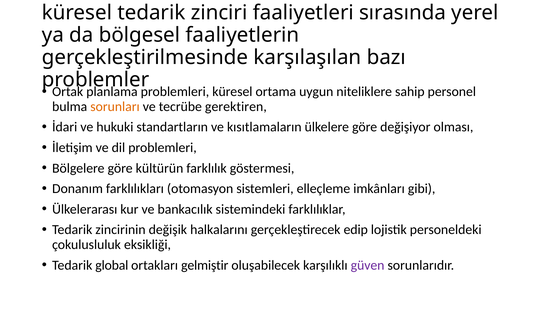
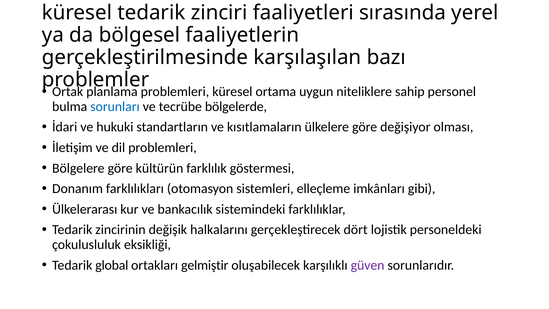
sorunları colour: orange -> blue (115, 106)
gerektiren: gerektiren -> bölgelerde (236, 106)
edip: edip -> dört (356, 230)
